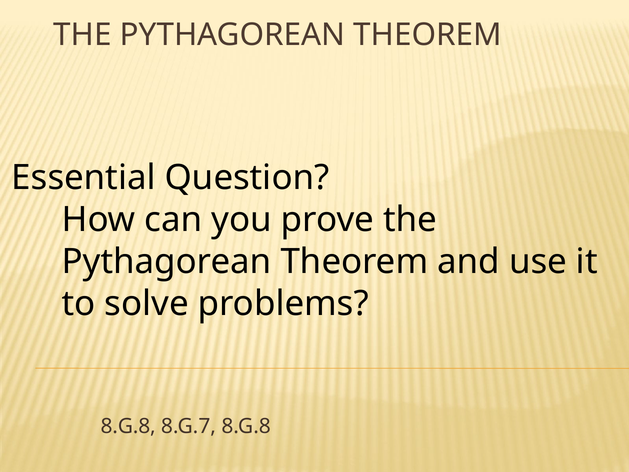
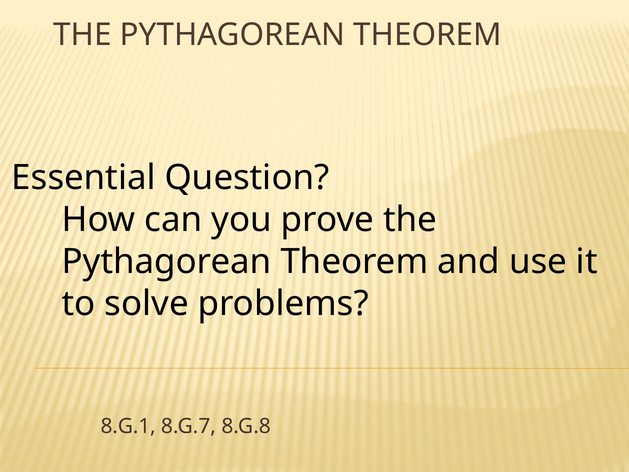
8.G.8: 8.G.8 -> 8.G.1 (128, 426)
